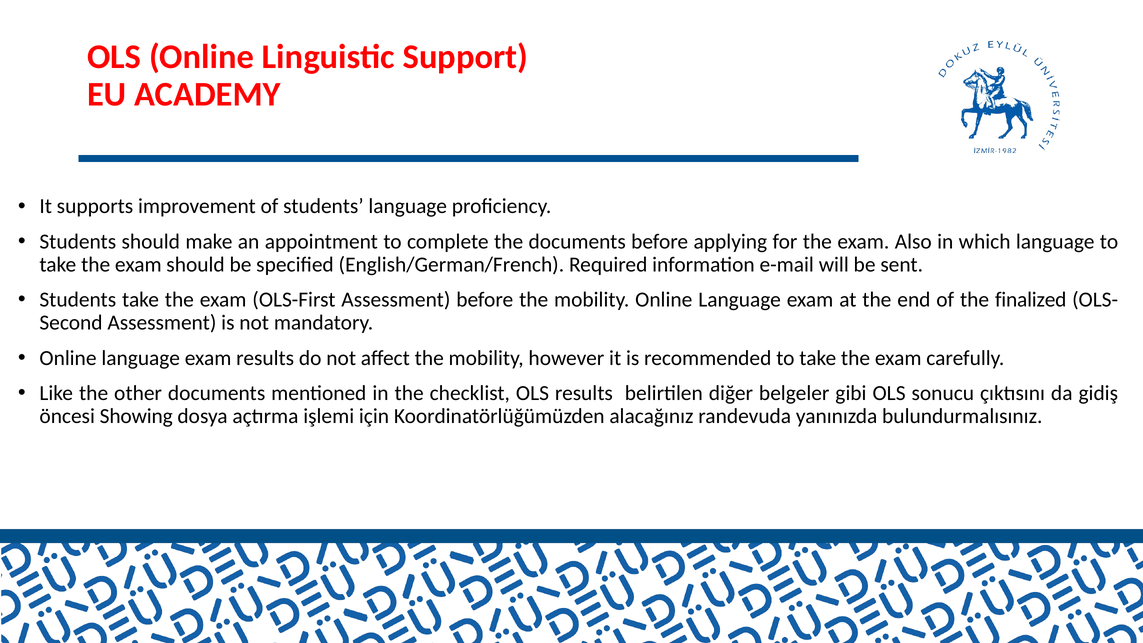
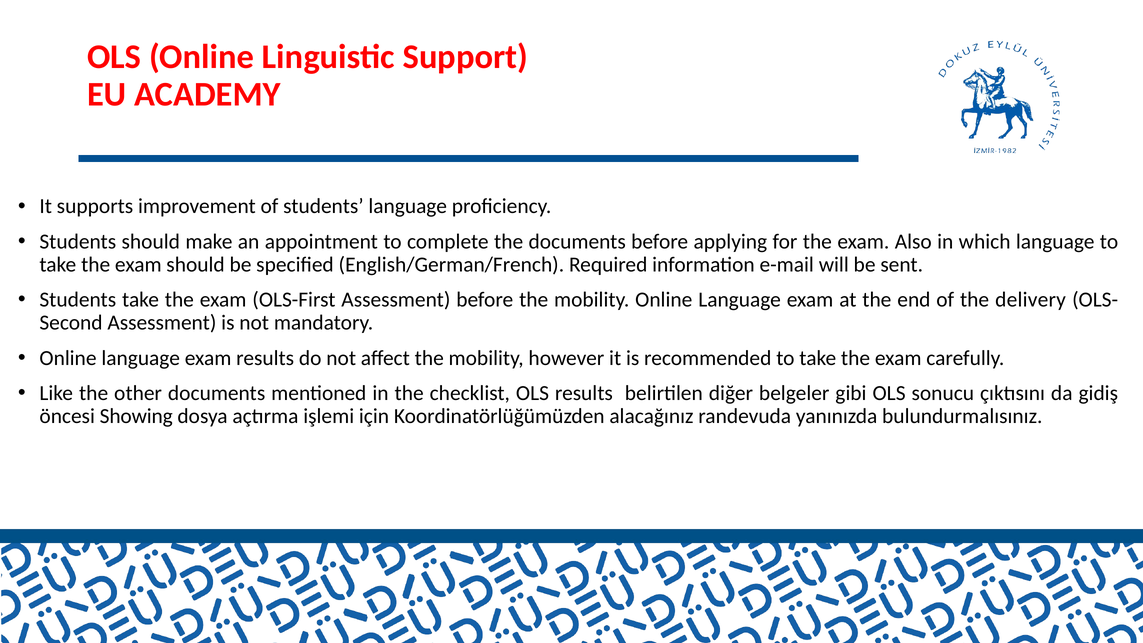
finalized: finalized -> delivery (1031, 300)
